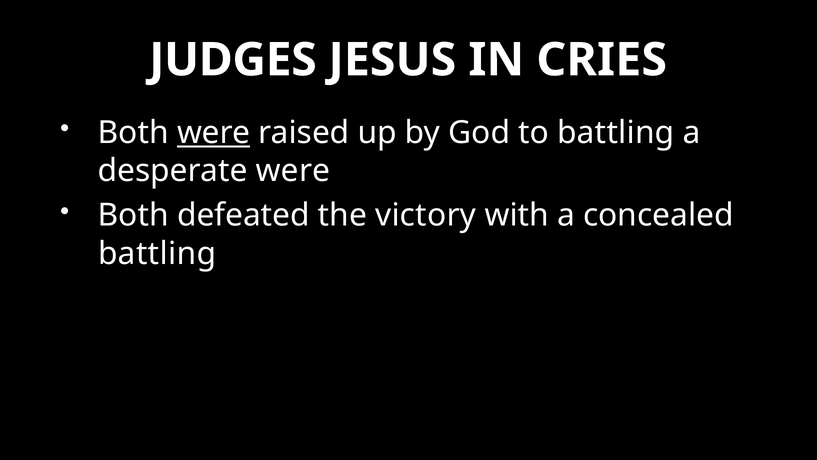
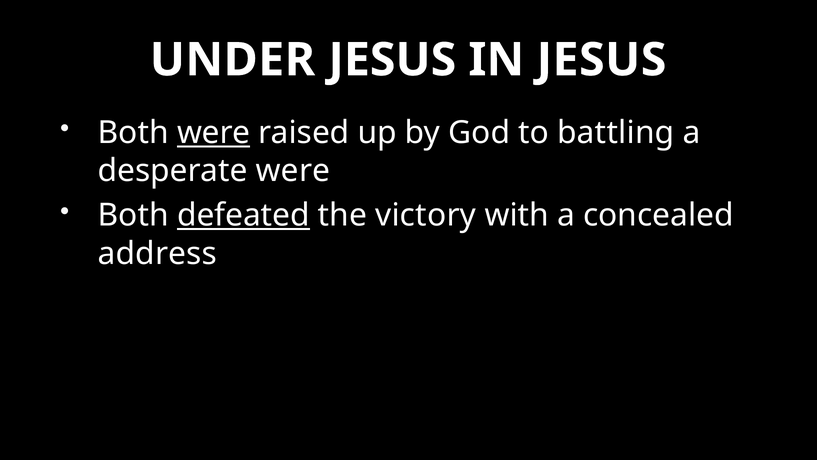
JUDGES: JUDGES -> UNDER (232, 60)
IN CRIES: CRIES -> JESUS (602, 60)
defeated underline: none -> present (243, 215)
battling: battling -> address (157, 253)
